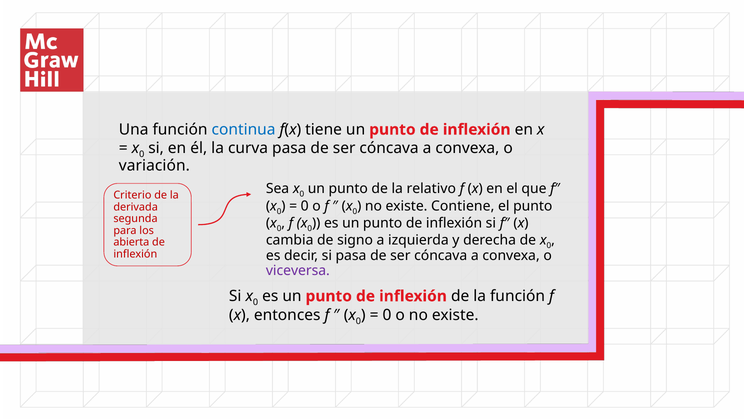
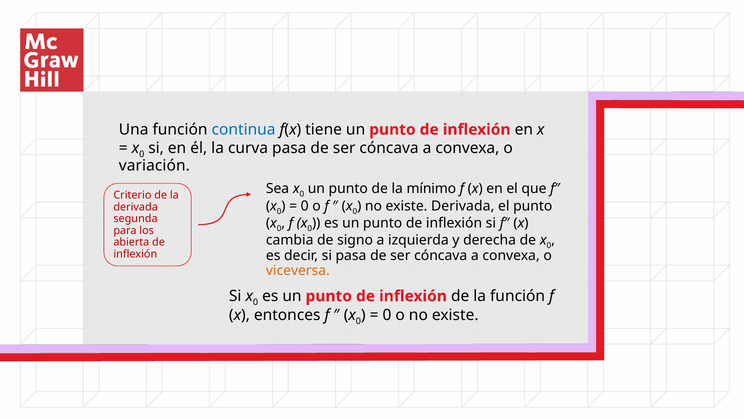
relativo: relativo -> mínimo (431, 189)
existe Contiene: Contiene -> Derivada (463, 206)
viceversa colour: purple -> orange (298, 270)
